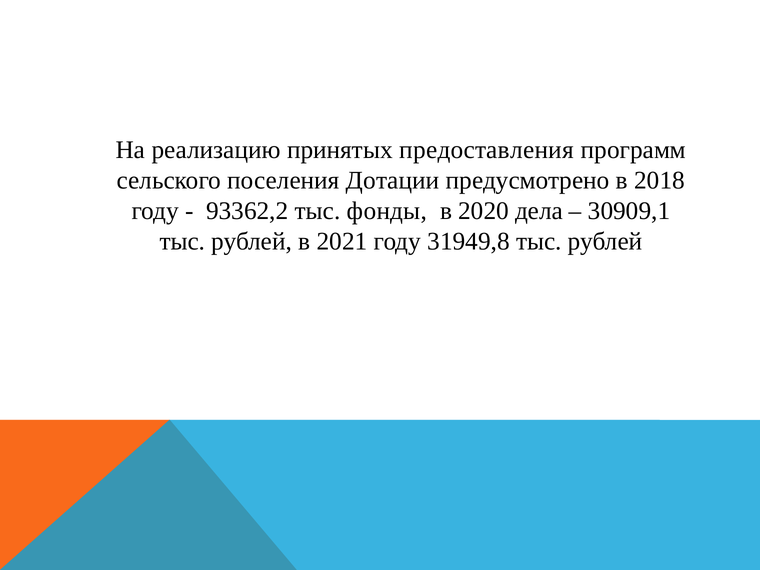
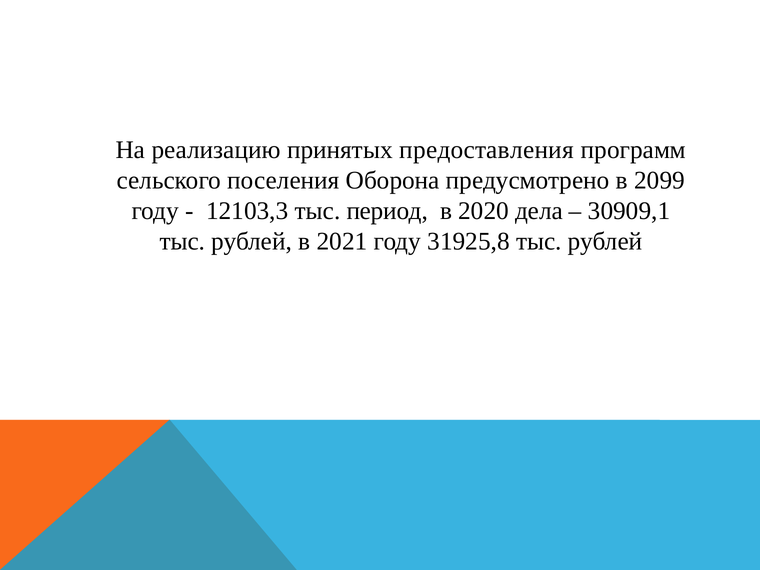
Дотации: Дотации -> Оборона (393, 180)
2018: 2018 -> 2099 (660, 180)
93362,2: 93362,2 -> 12103,3 (247, 211)
фонды: фонды -> период (387, 211)
31949,8: 31949,8 -> 31925,8 (469, 241)
